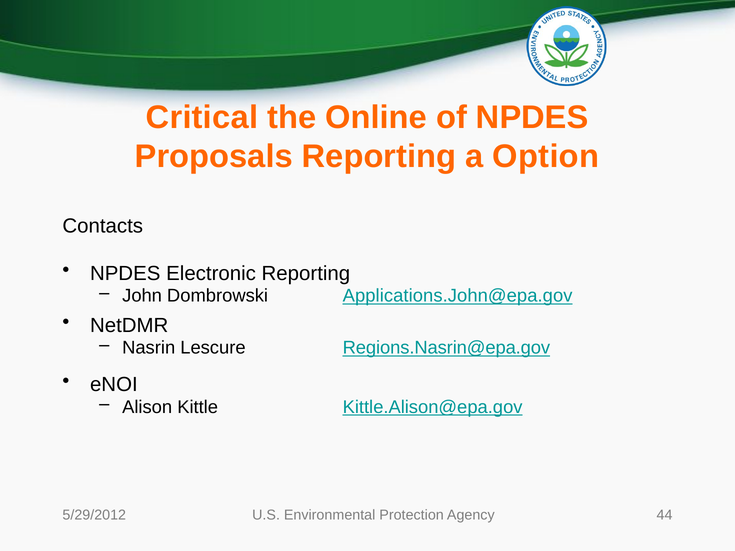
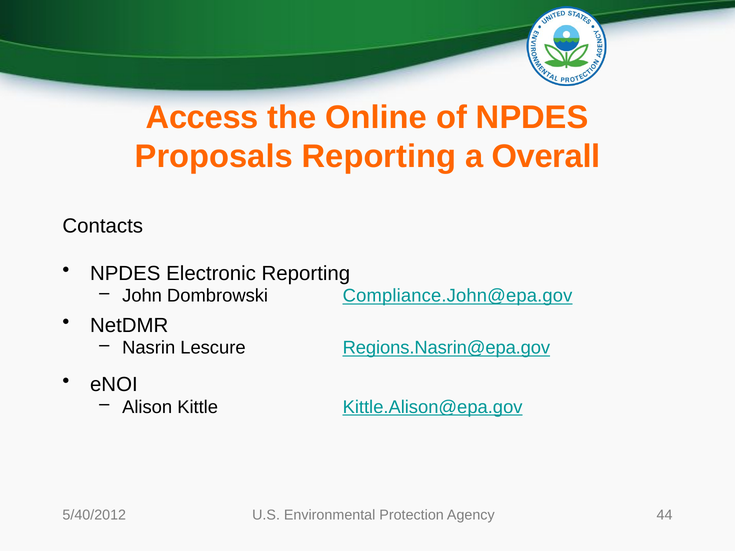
Critical: Critical -> Access (202, 117)
Option: Option -> Overall (546, 157)
Applications.John@epa.gov: Applications.John@epa.gov -> Compliance.John@epa.gov (458, 296)
5/29/2012: 5/29/2012 -> 5/40/2012 (94, 516)
